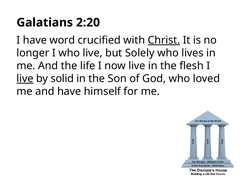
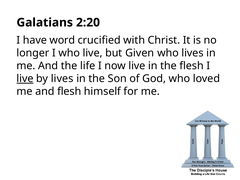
Christ underline: present -> none (164, 40)
Solely: Solely -> Given (140, 53)
by solid: solid -> lives (62, 79)
and have: have -> flesh (69, 91)
